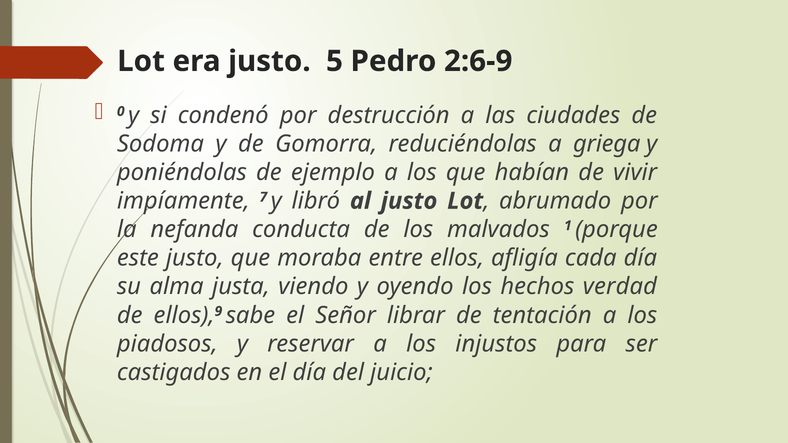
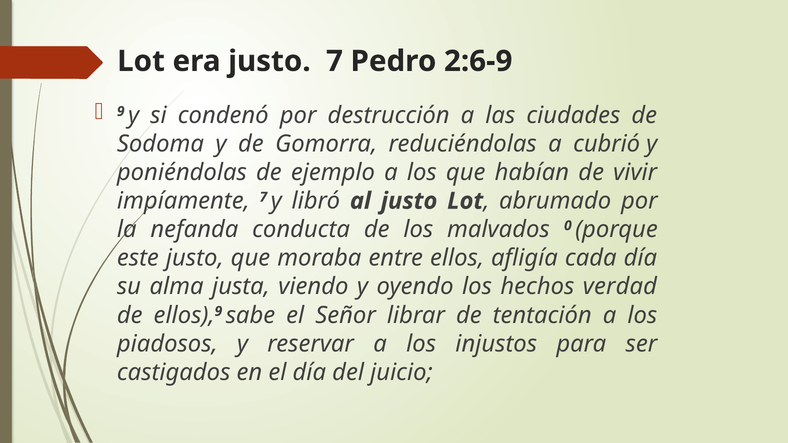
justo 5: 5 -> 7 (334, 61)
0: 0 -> 9 (121, 111)
griega: griega -> cubrió (607, 144)
1: 1 -> 0 (568, 226)
